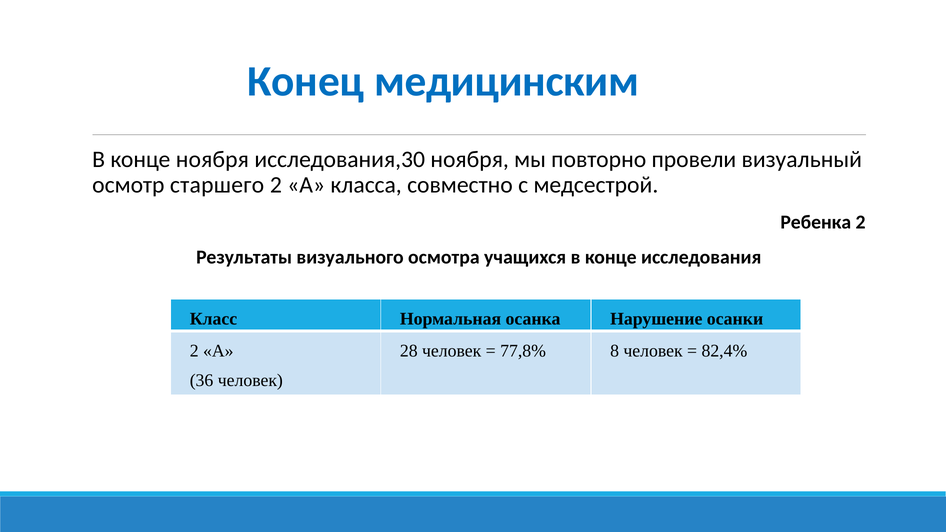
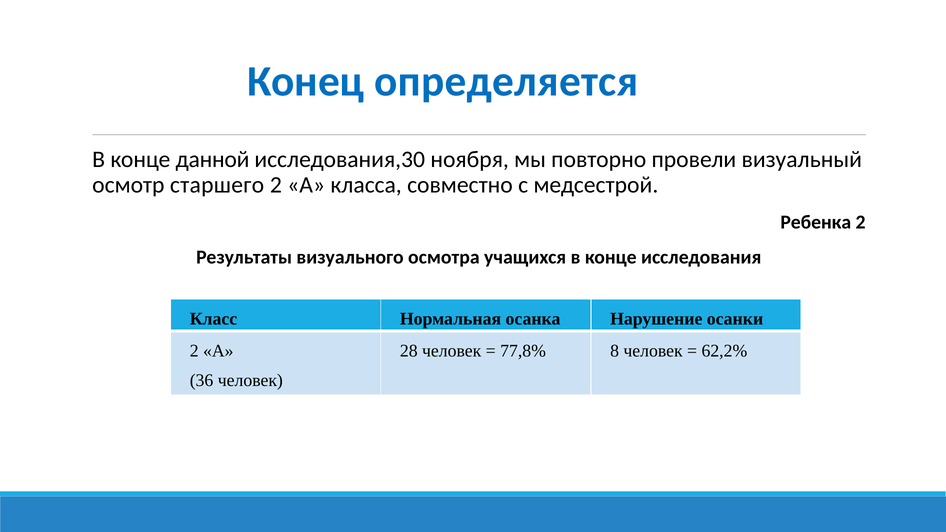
медицинским: медицинским -> определяется (506, 81)
конце ноября: ноября -> данной (213, 159)
82,4%: 82,4% -> 62,2% (724, 351)
